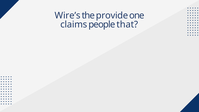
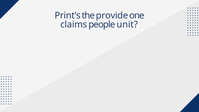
Wire’s: Wire’s -> Print’s (68, 16)
that: that -> unit (127, 24)
